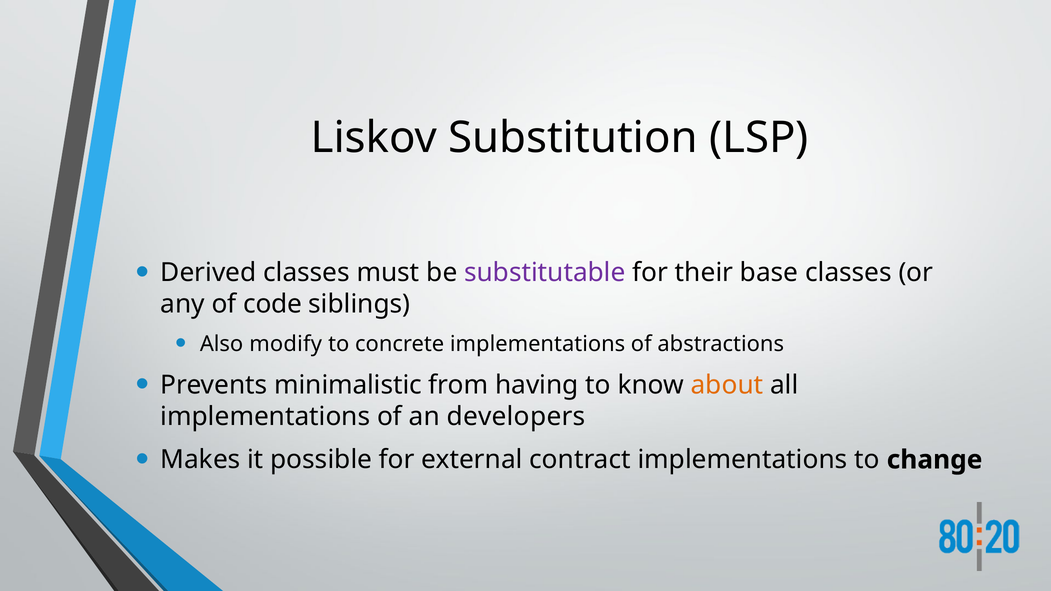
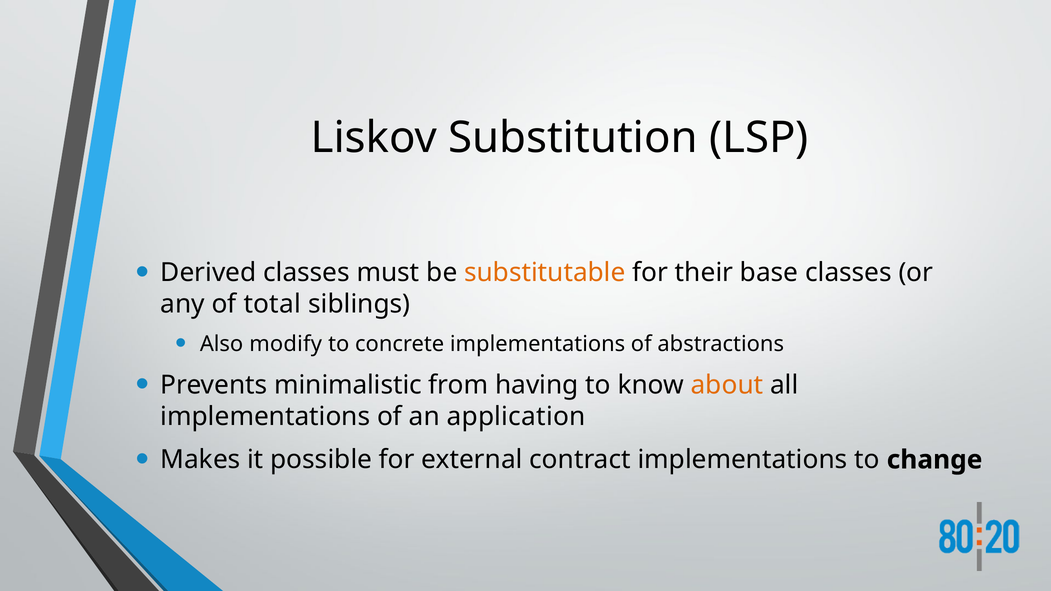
substitutable colour: purple -> orange (545, 273)
code: code -> total (272, 304)
developers: developers -> application (516, 417)
